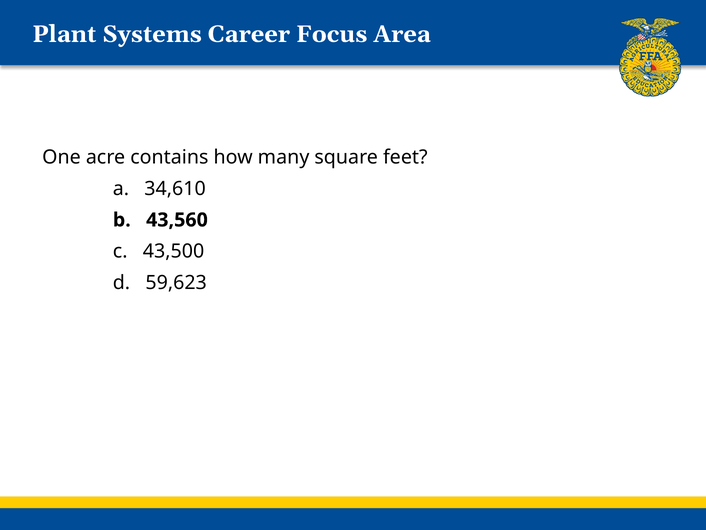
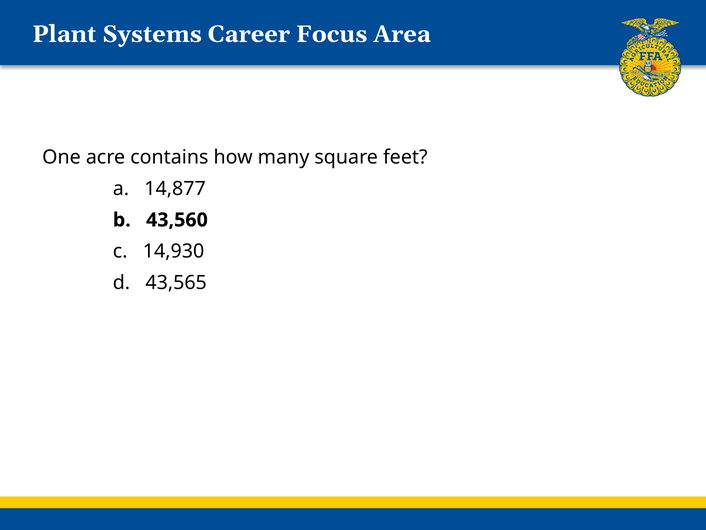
34,610: 34,610 -> 14,877 (175, 188)
43,500: 43,500 -> 14,930 (174, 251)
59,623: 59,623 -> 43,565 (176, 283)
